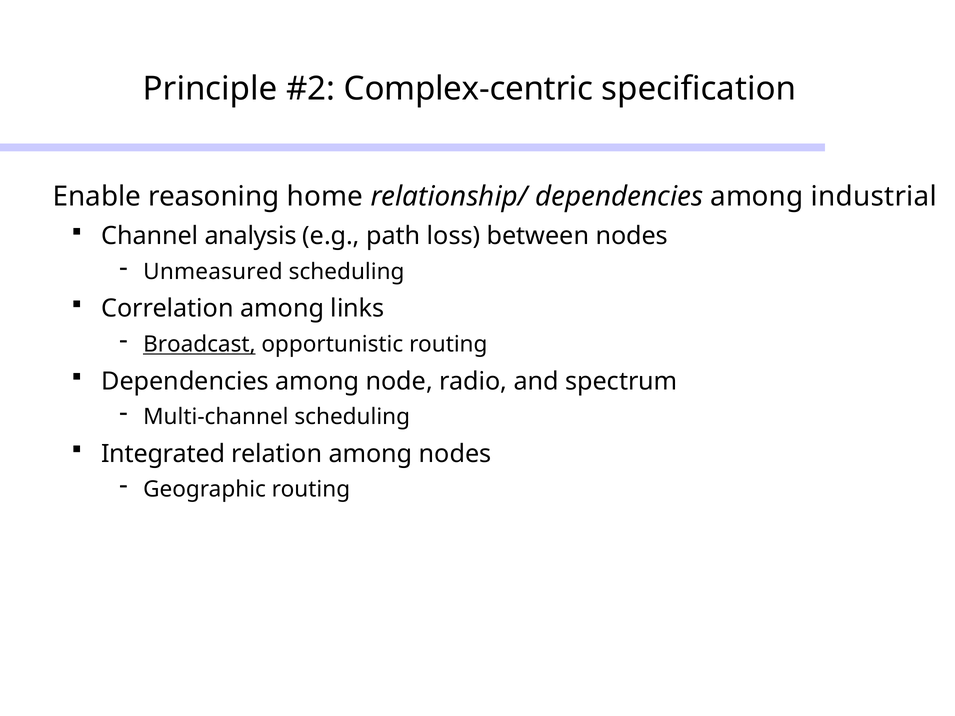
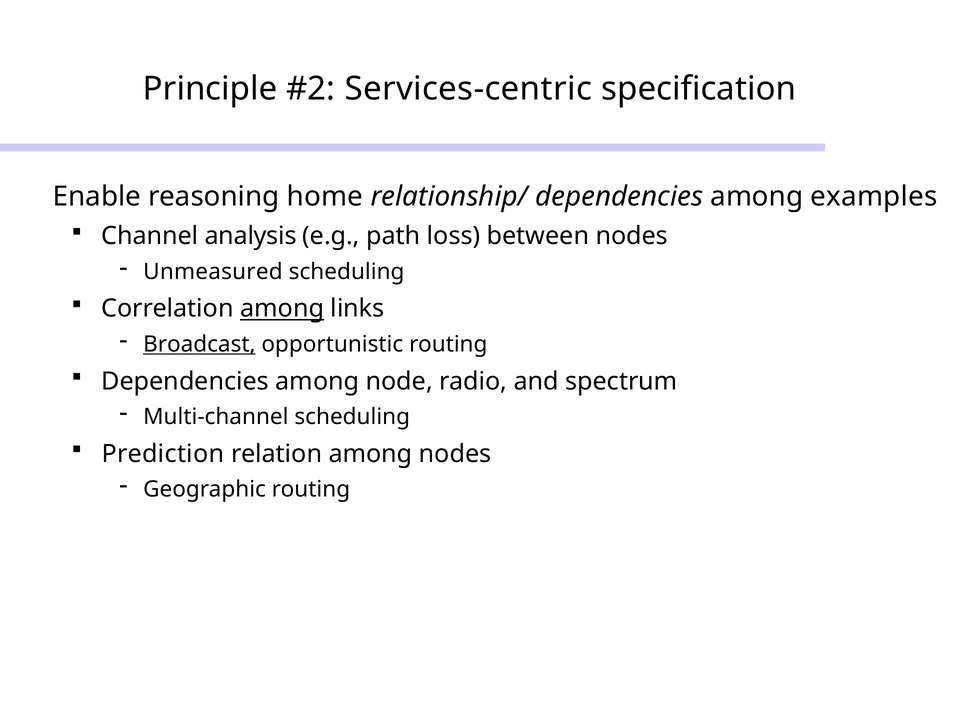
Complex-centric: Complex-centric -> Services-centric (468, 89)
industrial: industrial -> examples (874, 197)
among underline: none -> present (282, 309)
Integrated: Integrated -> Prediction (163, 454)
